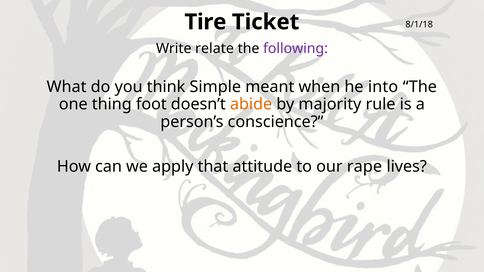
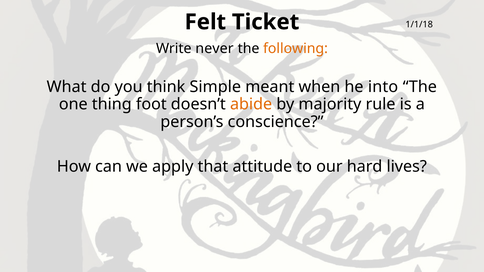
Tire: Tire -> Felt (205, 22)
8/1/18: 8/1/18 -> 1/1/18 (419, 25)
relate: relate -> never (215, 49)
following colour: purple -> orange (295, 49)
rape: rape -> hard (365, 167)
